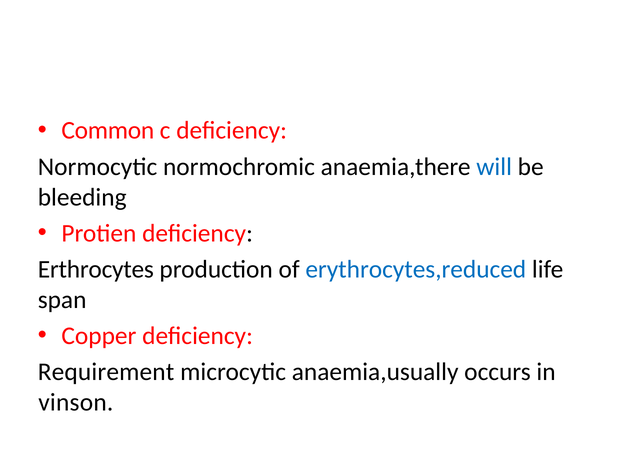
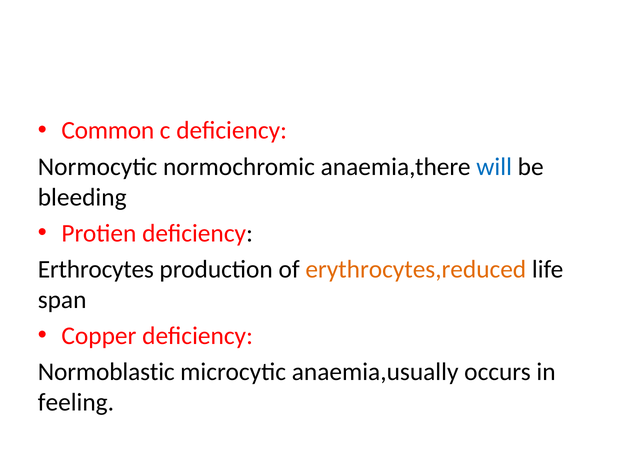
erythrocytes,reduced colour: blue -> orange (416, 269)
Requirement: Requirement -> Normoblastic (106, 372)
vinson: vinson -> feeling (76, 402)
